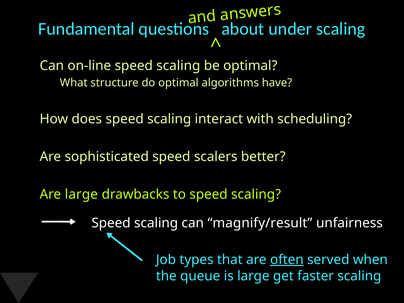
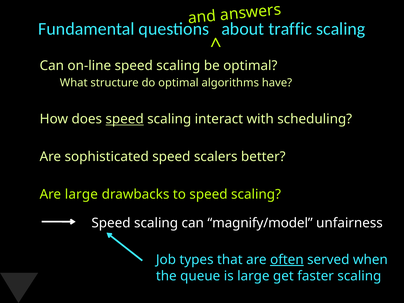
under: under -> traffic (290, 29)
speed underline: none -> present (125, 119)
magnify/result: magnify/result -> magnify/model (260, 223)
